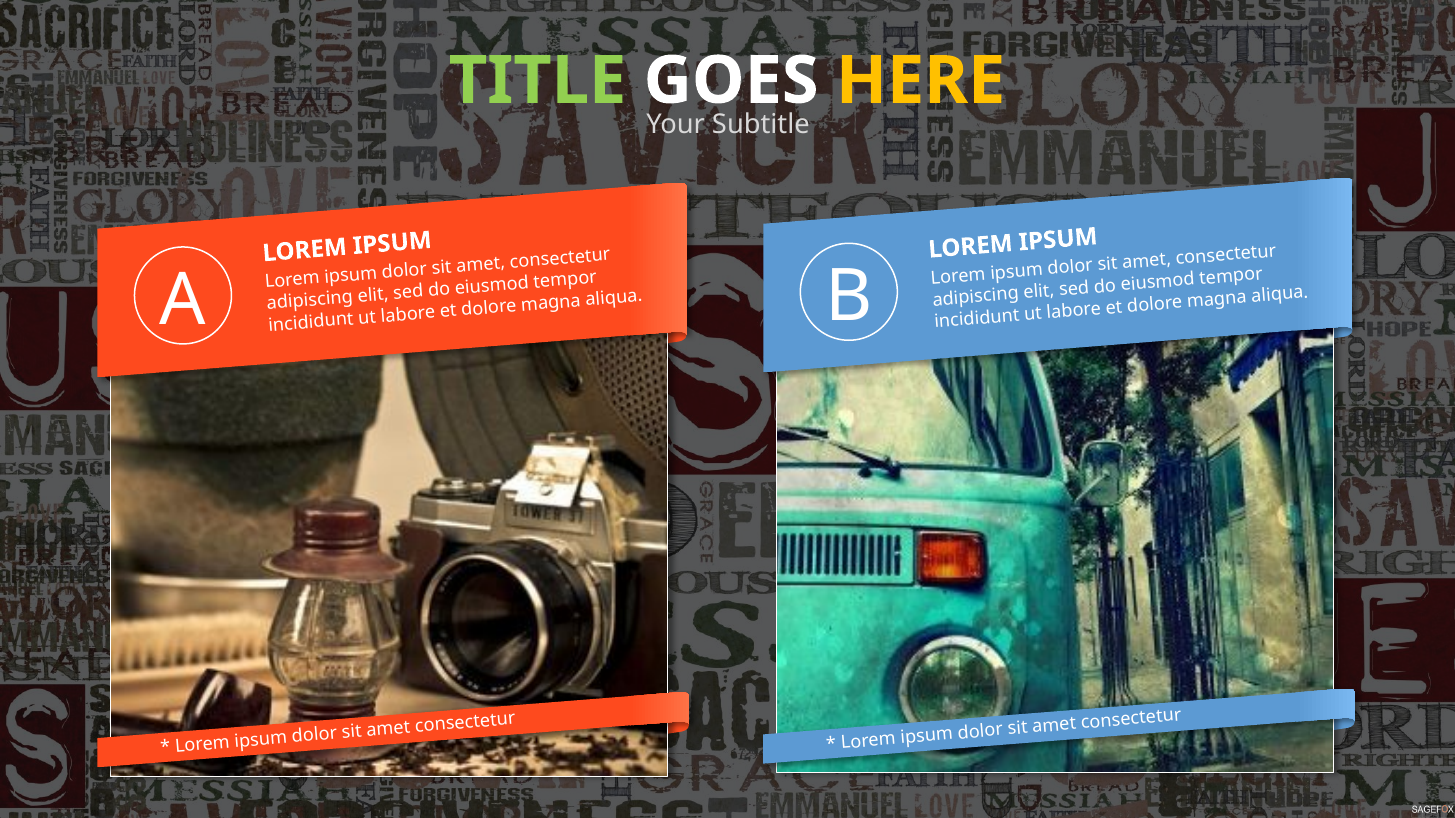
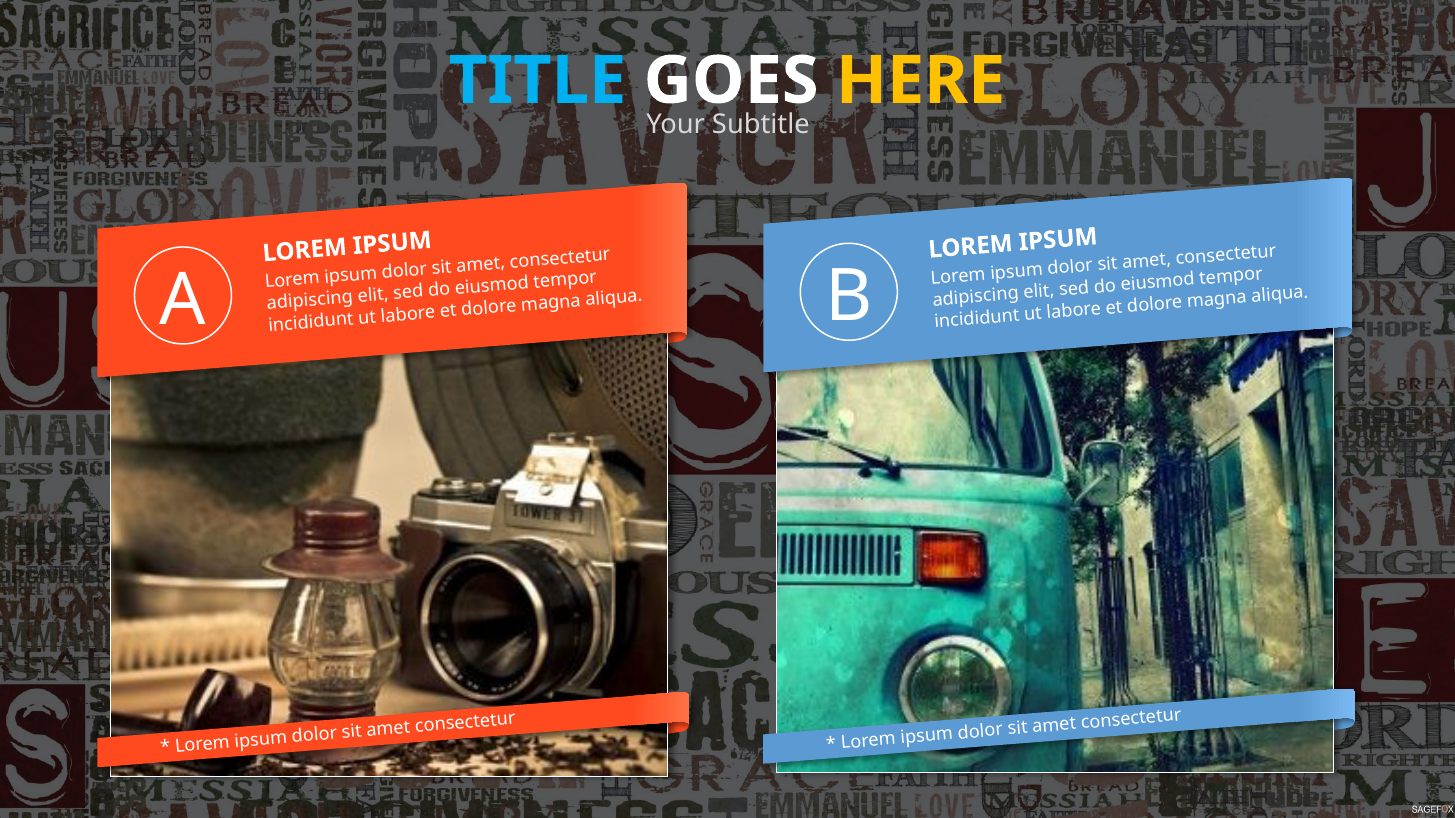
TITLE colour: light green -> light blue (538, 81)
